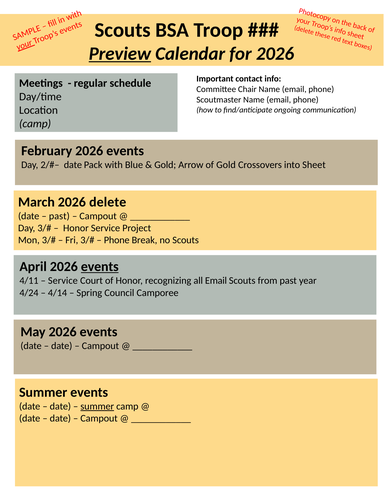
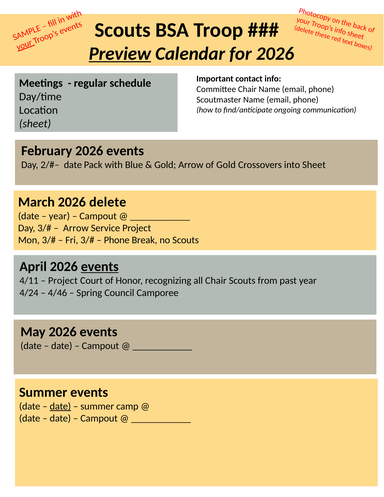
camp: camp -> sheet (35, 124)
past: past -> year (59, 216)
Honor: Honor -> Arrow (76, 228)
Service: Service -> Project (63, 281)
all Email: Email -> Chair (216, 281)
4/14: 4/14 -> 4/46 (57, 293)
date underline: none -> present (60, 406)
summer underline: present -> none (97, 406)
